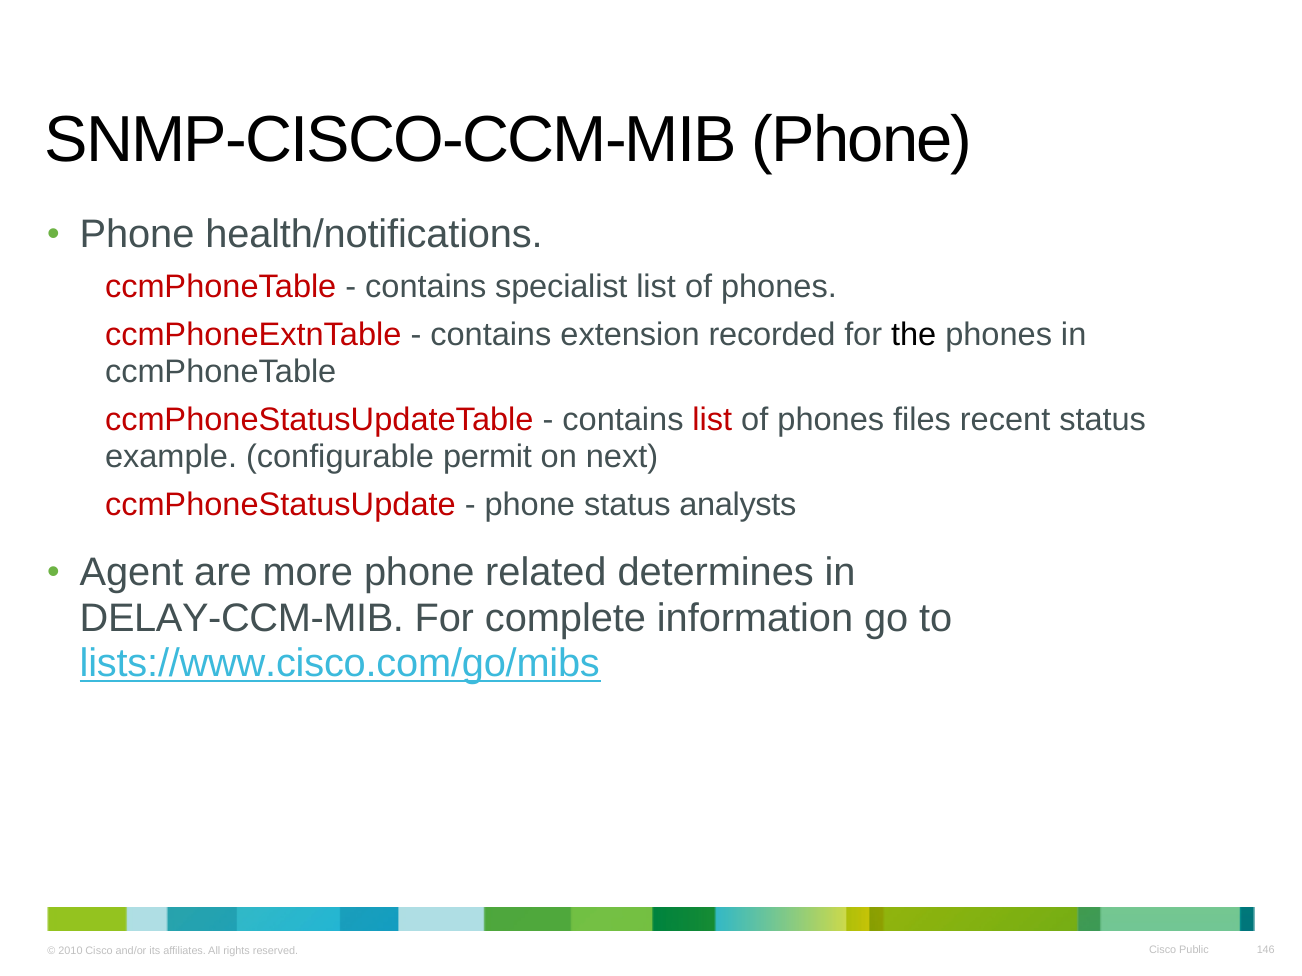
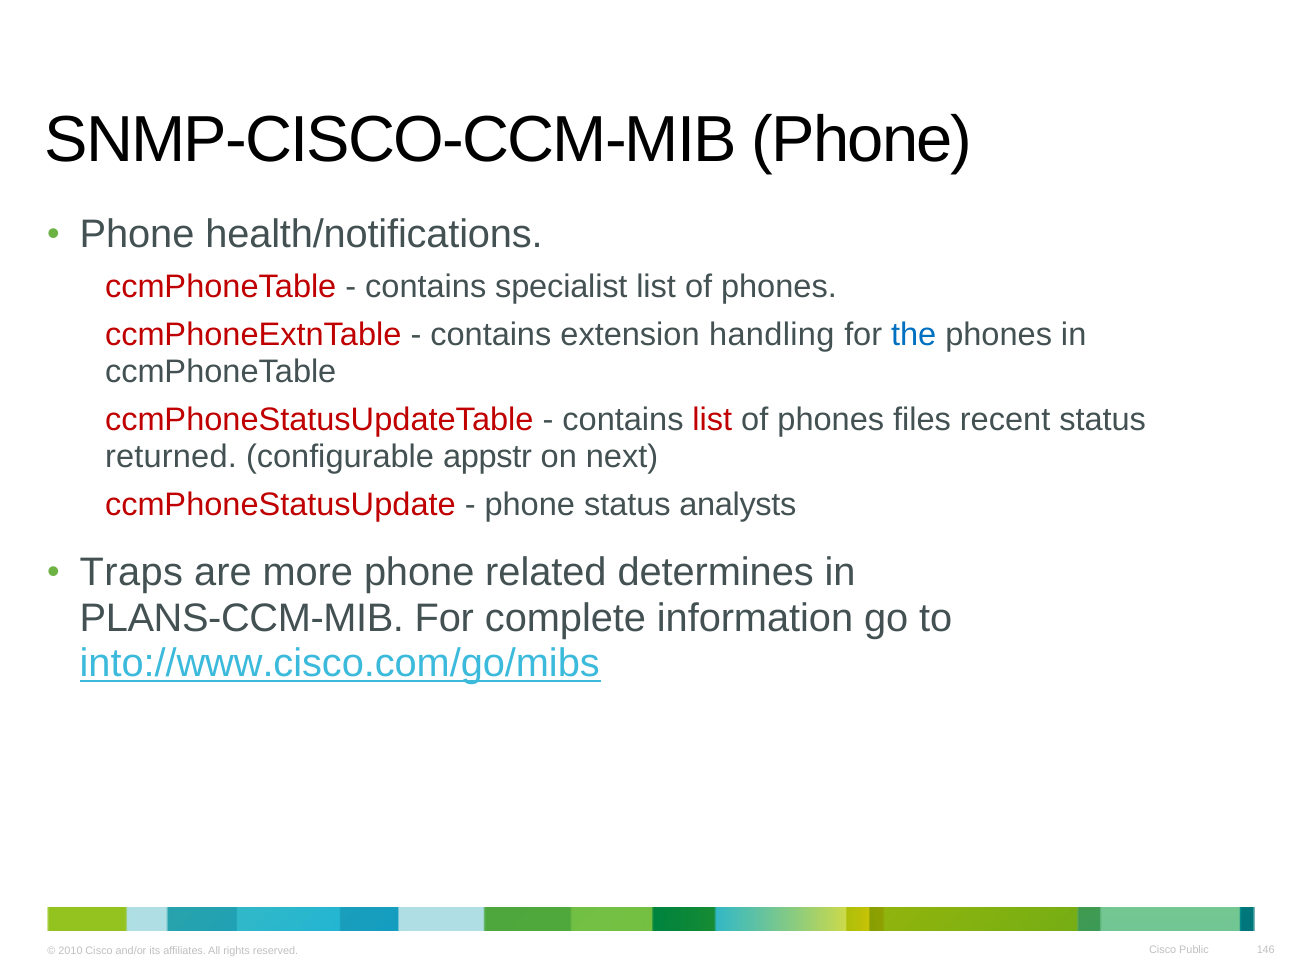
recorded: recorded -> handling (772, 335)
the colour: black -> blue (914, 335)
example: example -> returned (171, 457)
permit: permit -> appstr (487, 457)
Agent: Agent -> Traps (131, 573)
DELAY-CCM-MIB: DELAY-CCM-MIB -> PLANS-CCM-MIB (242, 618)
lists://www.cisco.com/go/mibs: lists://www.cisco.com/go/mibs -> into://www.cisco.com/go/mibs (340, 664)
